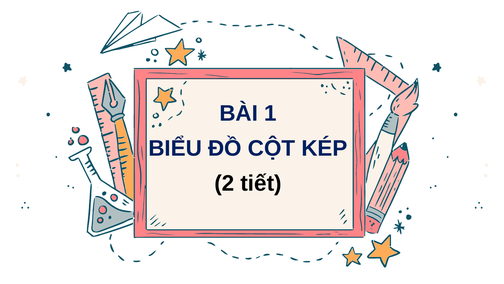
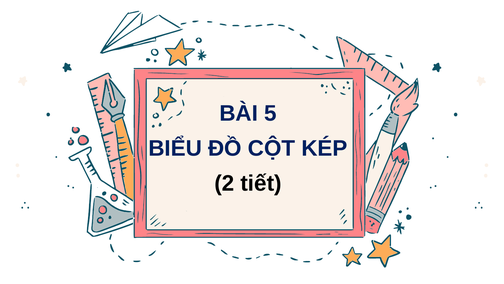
1: 1 -> 5 (271, 113)
